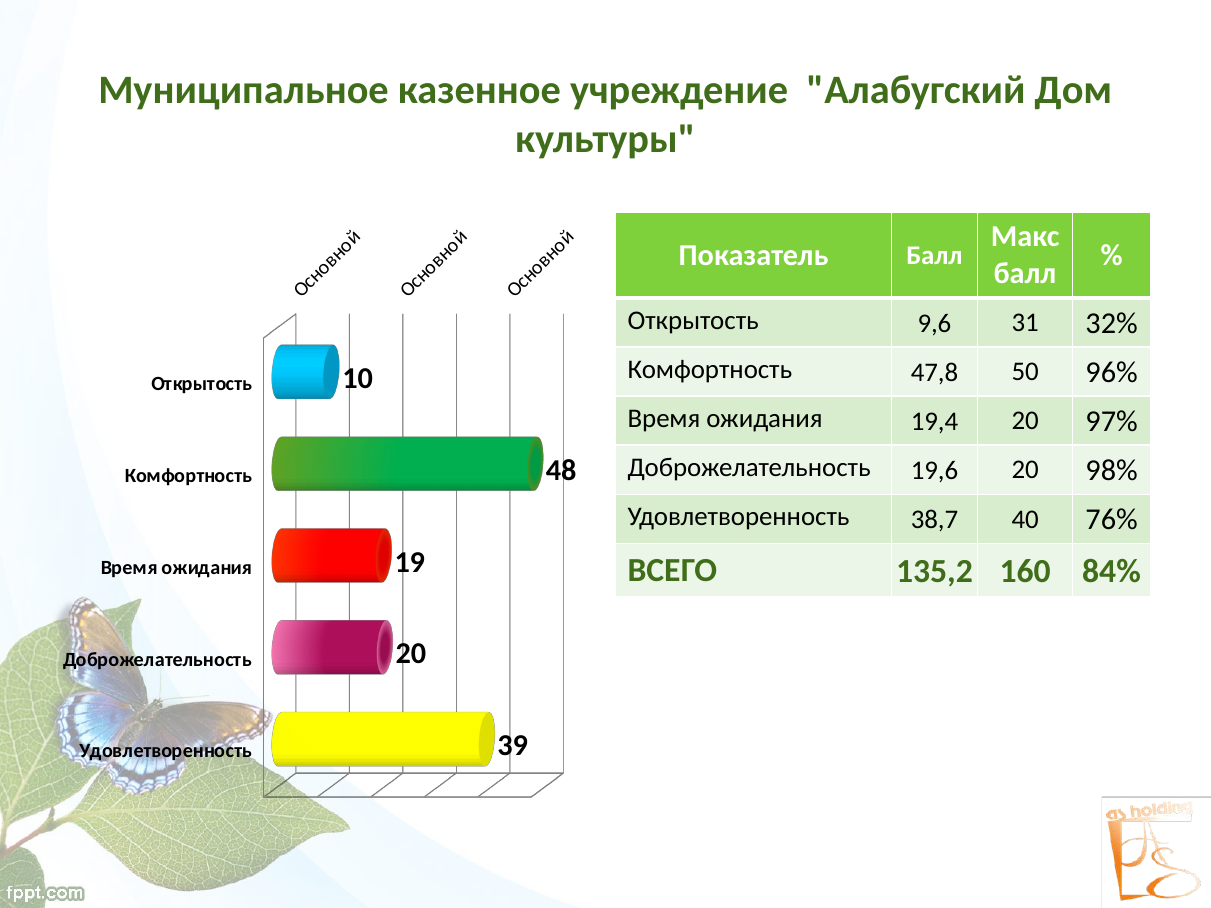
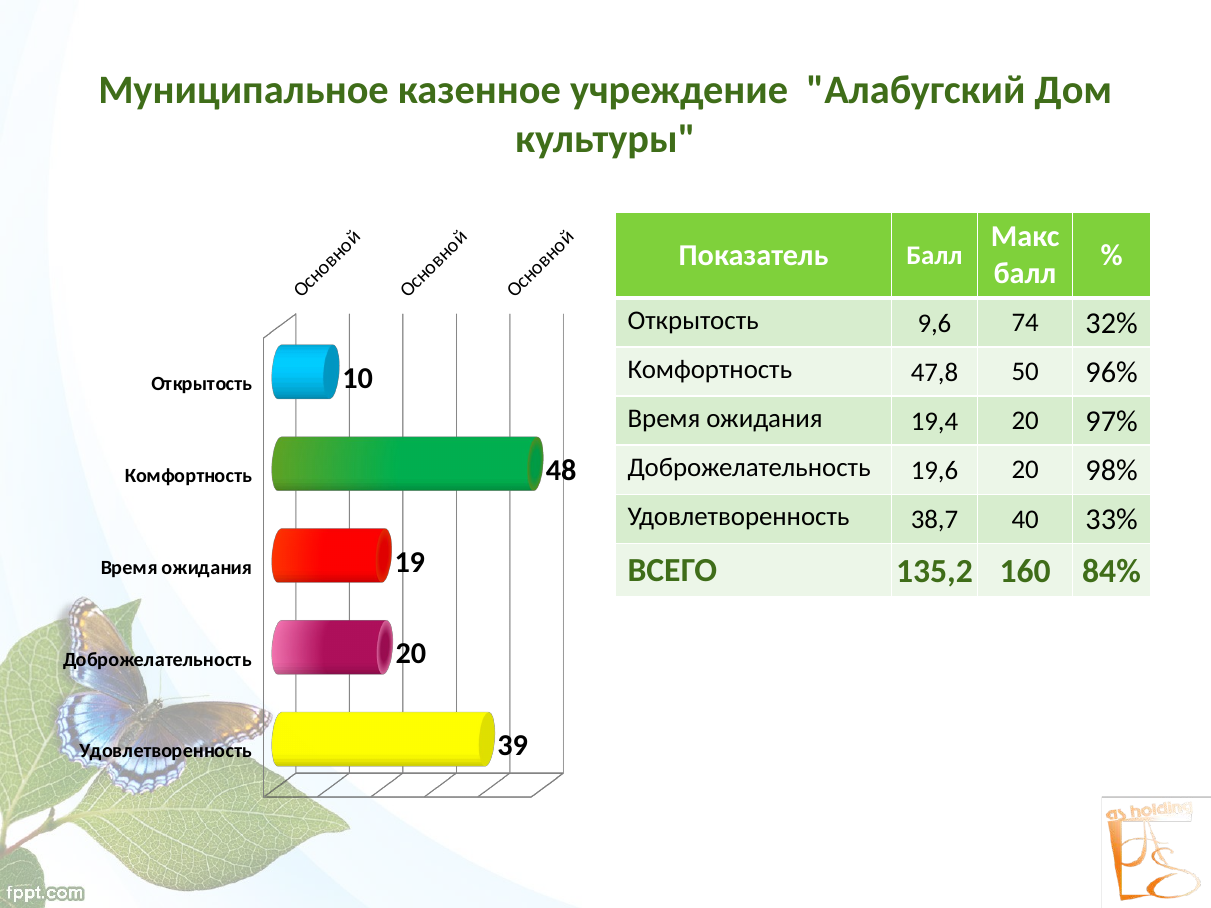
31: 31 -> 74 (1025, 323)
76%: 76% -> 33% (1112, 520)
